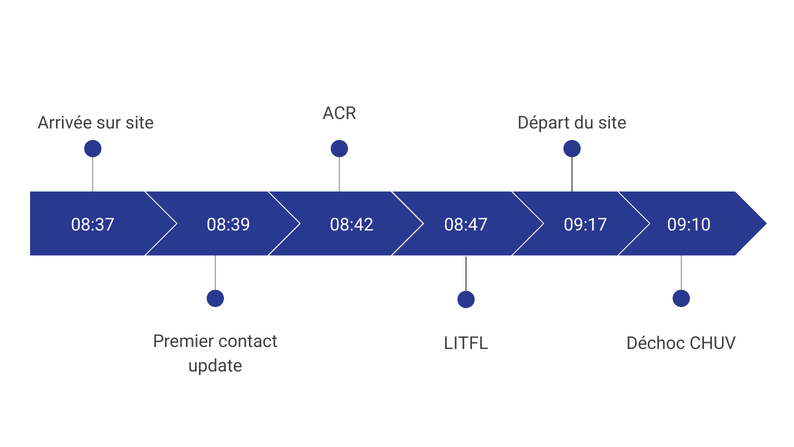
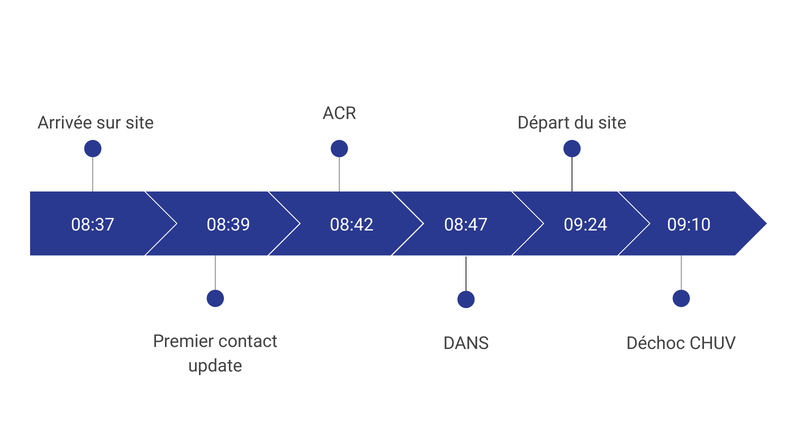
09:17: 09:17 -> 09:24 (586, 225)
LITFL: LITFL -> DANS (466, 343)
